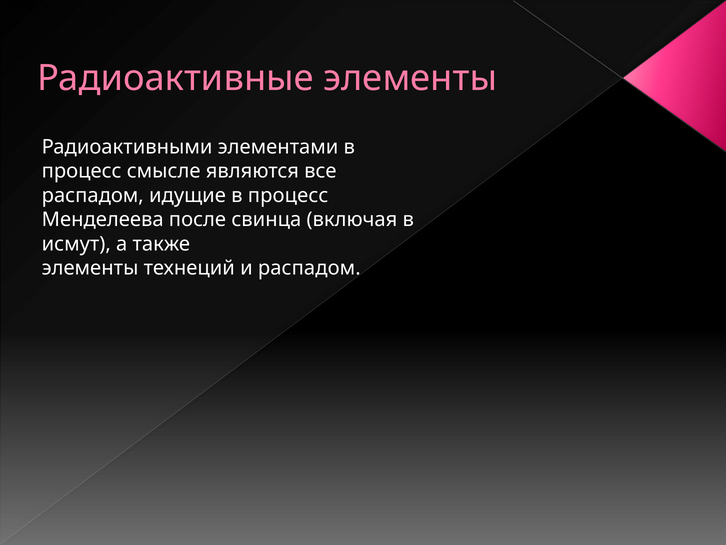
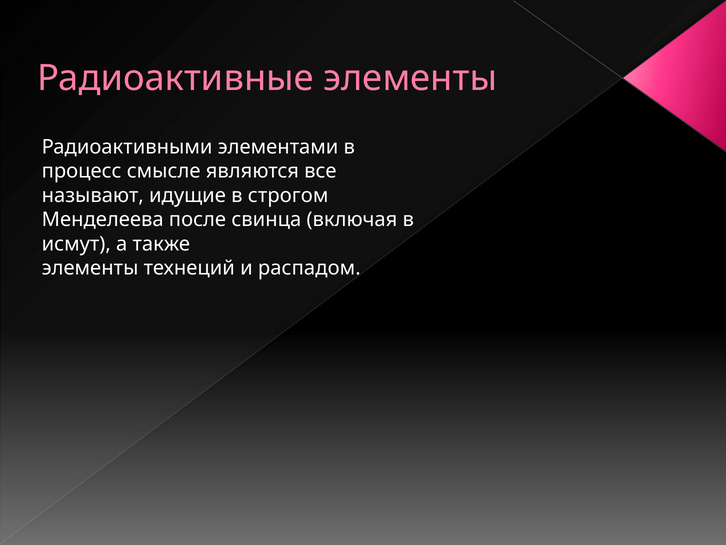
распадом: распадом -> называют (93, 195)
идущие в процесс: процесс -> строгом (288, 195)
